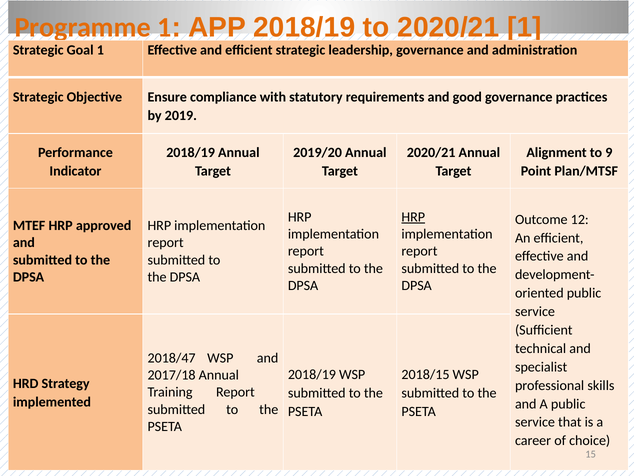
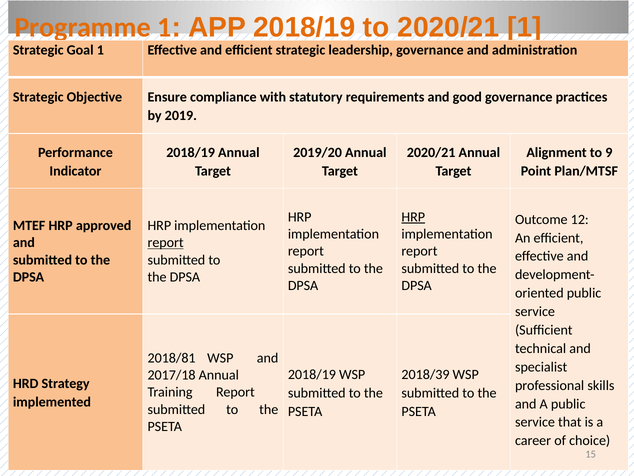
report underline: none -> present (166, 242)
2018/47: 2018/47 -> 2018/81 (172, 357)
2018/15: 2018/15 -> 2018/39 (426, 374)
